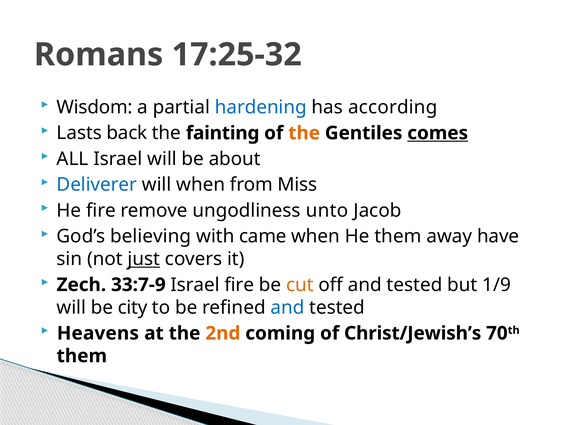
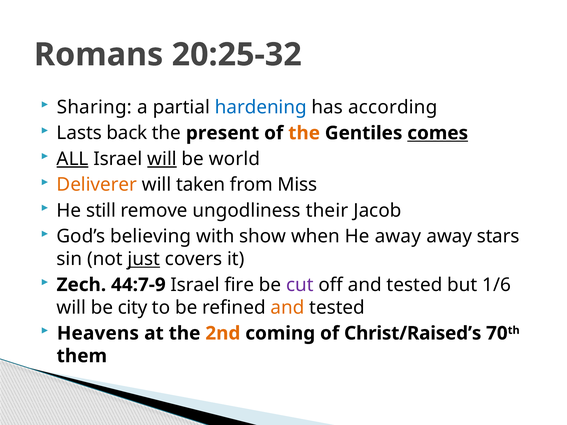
17:25-32: 17:25-32 -> 20:25-32 (237, 55)
Wisdom: Wisdom -> Sharing (94, 107)
fainting: fainting -> present (223, 133)
ALL underline: none -> present (73, 159)
will underline: none -> present (162, 159)
about: about -> world (234, 159)
Deliverer colour: blue -> orange (97, 185)
will when: when -> taken (201, 185)
He fire: fire -> still (101, 211)
unto: unto -> their (327, 211)
came: came -> show (263, 236)
He them: them -> away (398, 236)
have: have -> stars (498, 236)
33:7-9: 33:7-9 -> 44:7-9 (138, 285)
cut colour: orange -> purple (300, 285)
1/9: 1/9 -> 1/6 (497, 285)
and colour: blue -> orange (287, 308)
Christ/Jewish’s: Christ/Jewish’s -> Christ/Raised’s (413, 333)
